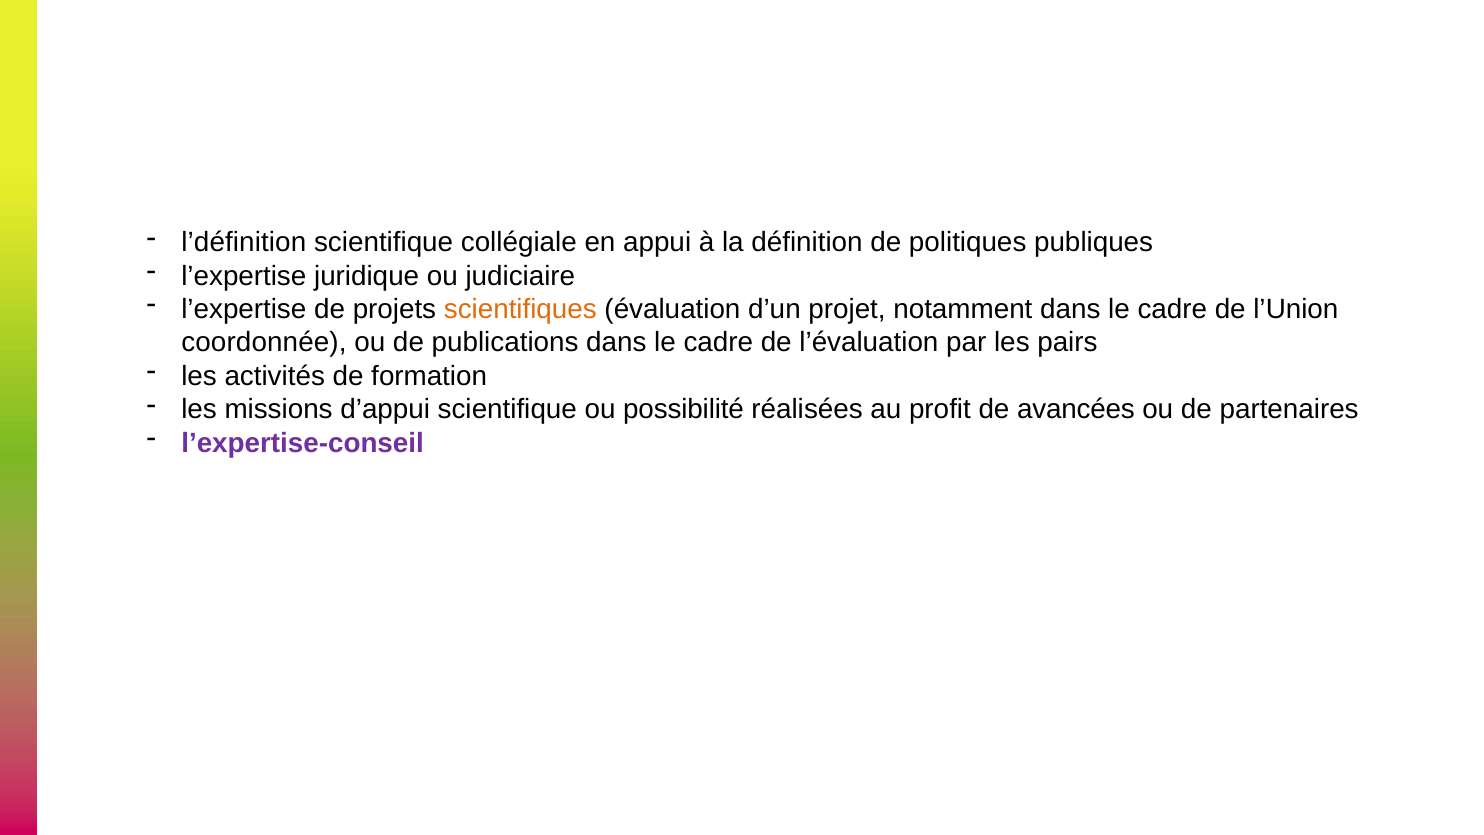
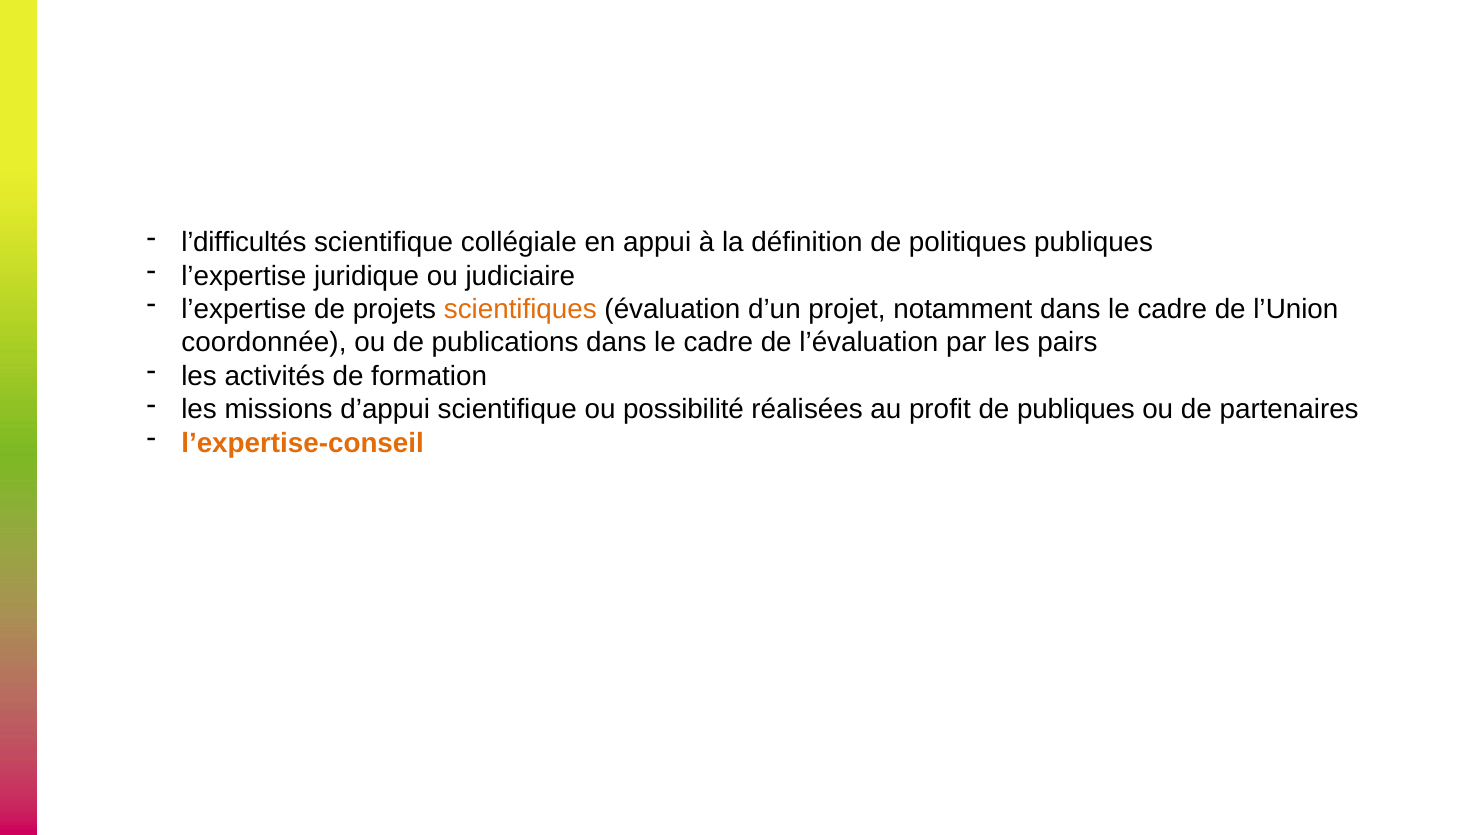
l’définition: l’définition -> l’difficultés (244, 242)
de avancées: avancées -> publiques (1076, 409)
l’expertise-conseil colour: purple -> orange (303, 443)
